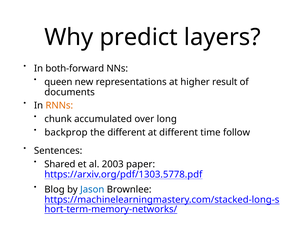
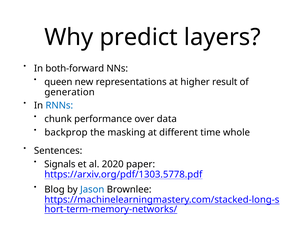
documents: documents -> generation (70, 92)
RNNs colour: orange -> blue (59, 106)
accumulated: accumulated -> performance (103, 119)
long: long -> data (167, 119)
the different: different -> masking (126, 133)
follow: follow -> whole (236, 133)
Shared: Shared -> Signals (60, 165)
2003: 2003 -> 2020 (113, 165)
